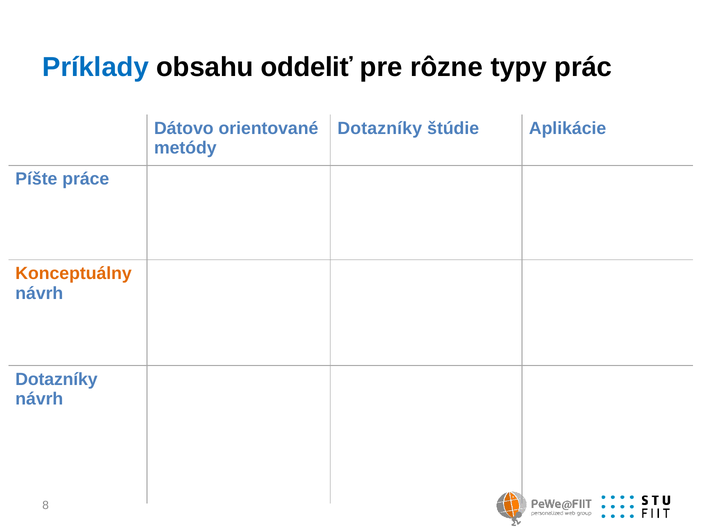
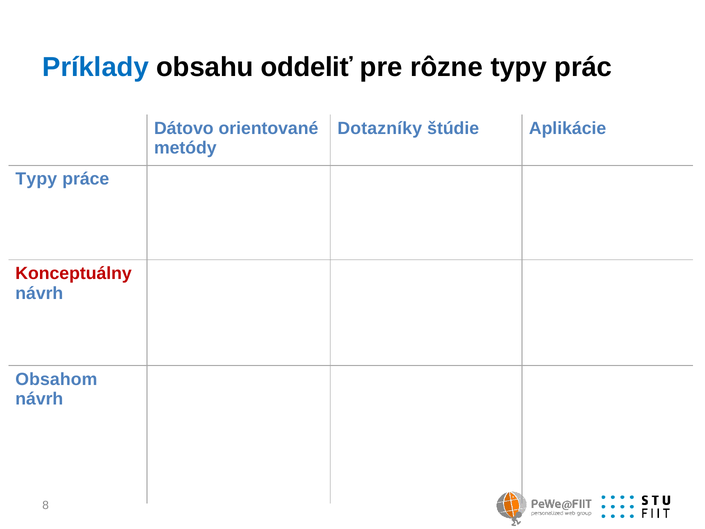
Píšte: Píšte -> Typy (36, 179)
Konceptuálny colour: orange -> red (74, 273)
Dotazníky: Dotazníky -> Obsahom (56, 379)
